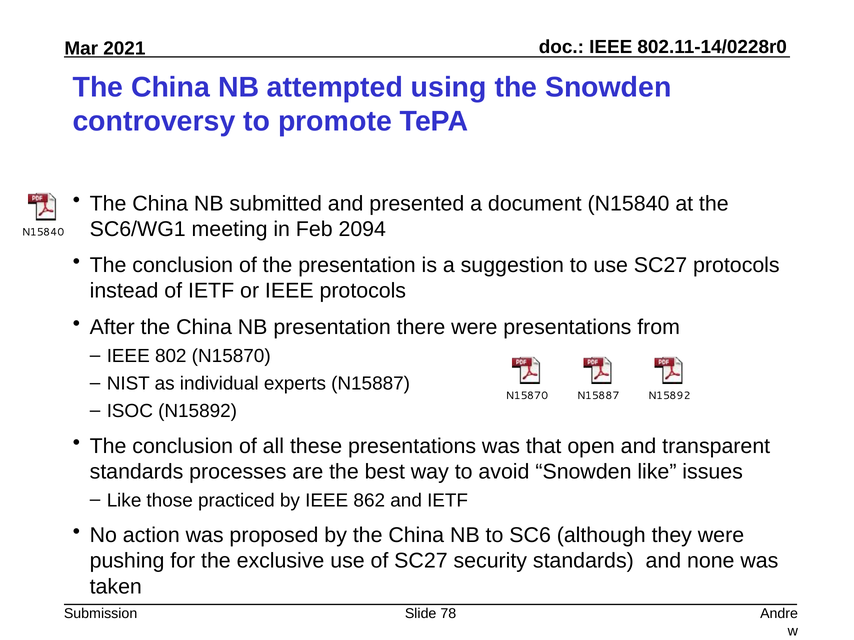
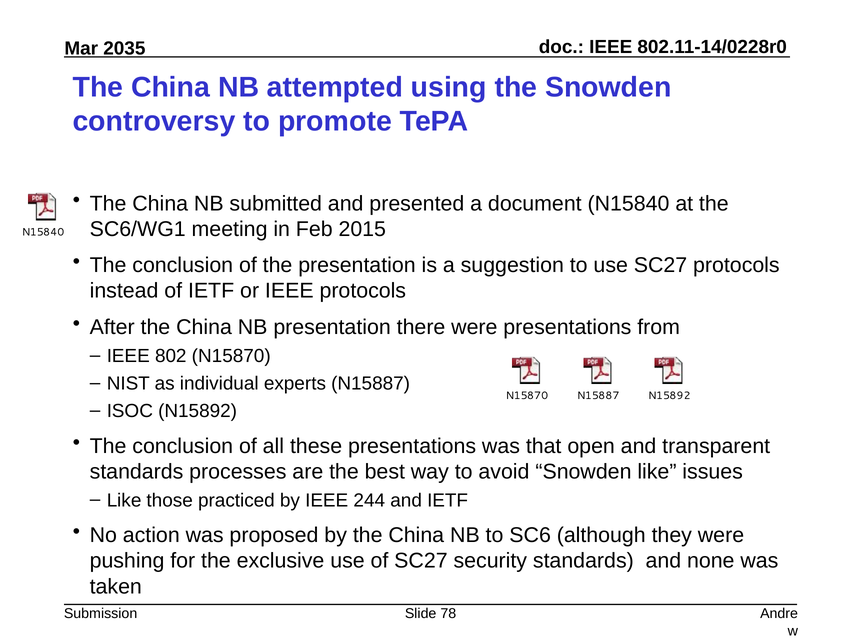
2021: 2021 -> 2035 (124, 49)
2094: 2094 -> 2015 (362, 229)
862: 862 -> 244 (369, 501)
